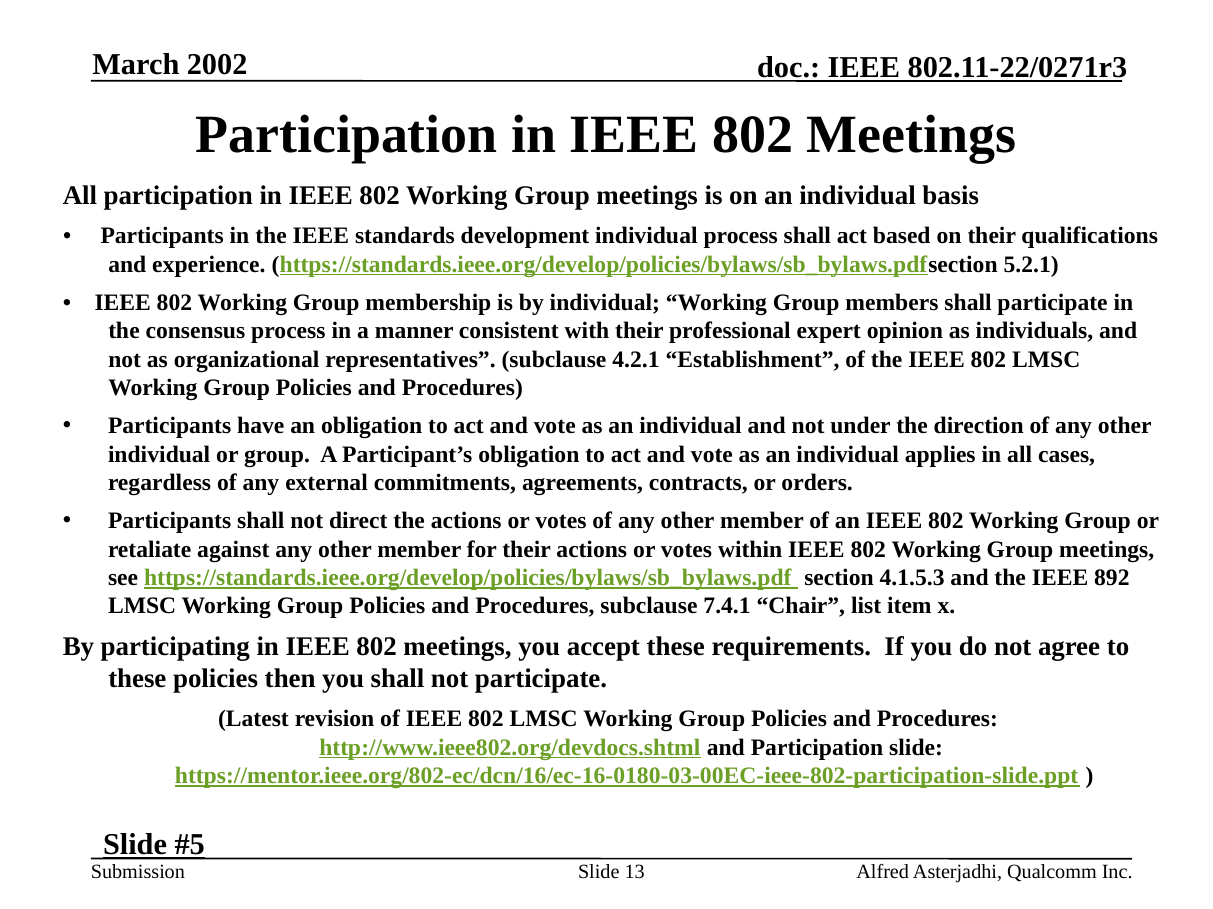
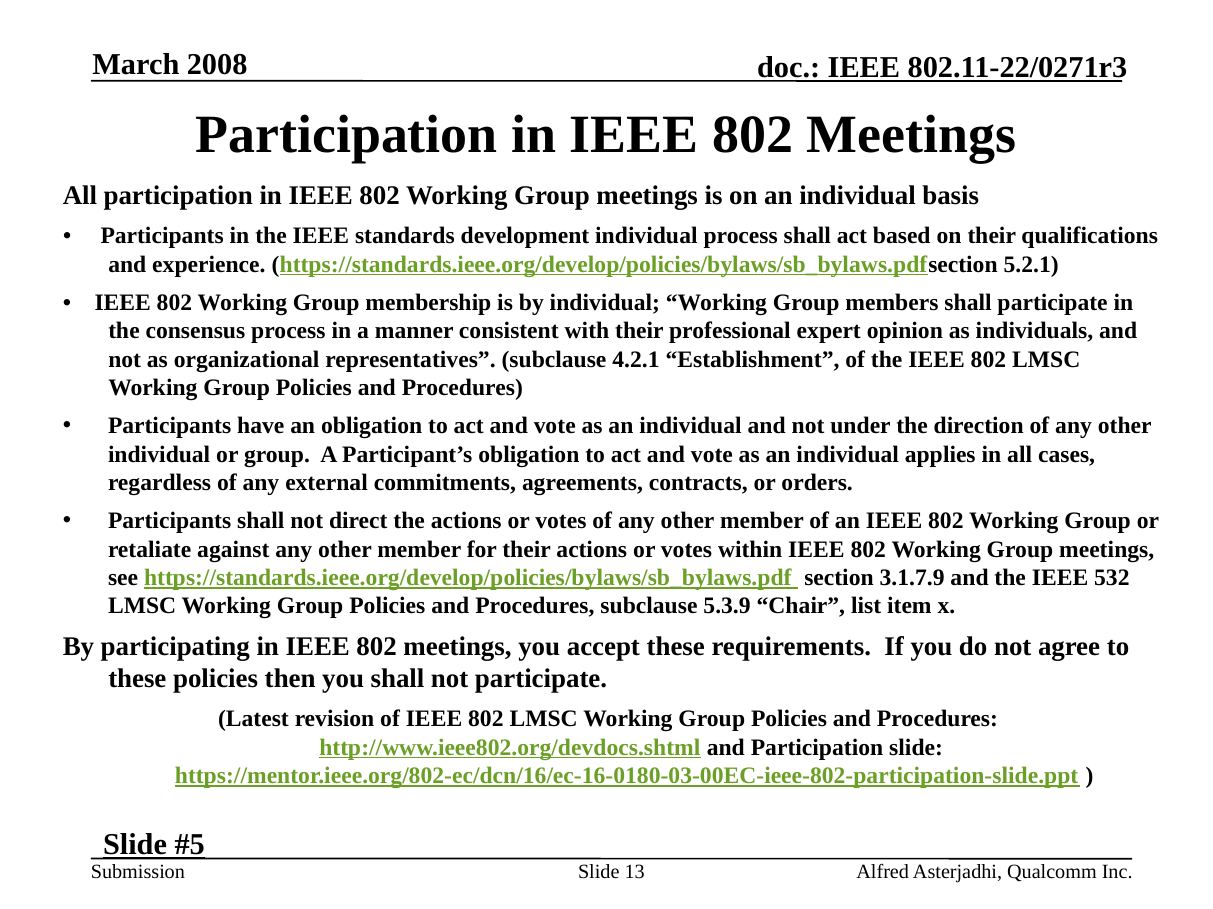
2002: 2002 -> 2008 (217, 64)
4.1.5.3: 4.1.5.3 -> 3.1.7.9 (912, 578)
892: 892 -> 532 (1112, 578)
7.4.1: 7.4.1 -> 5.3.9 (727, 606)
